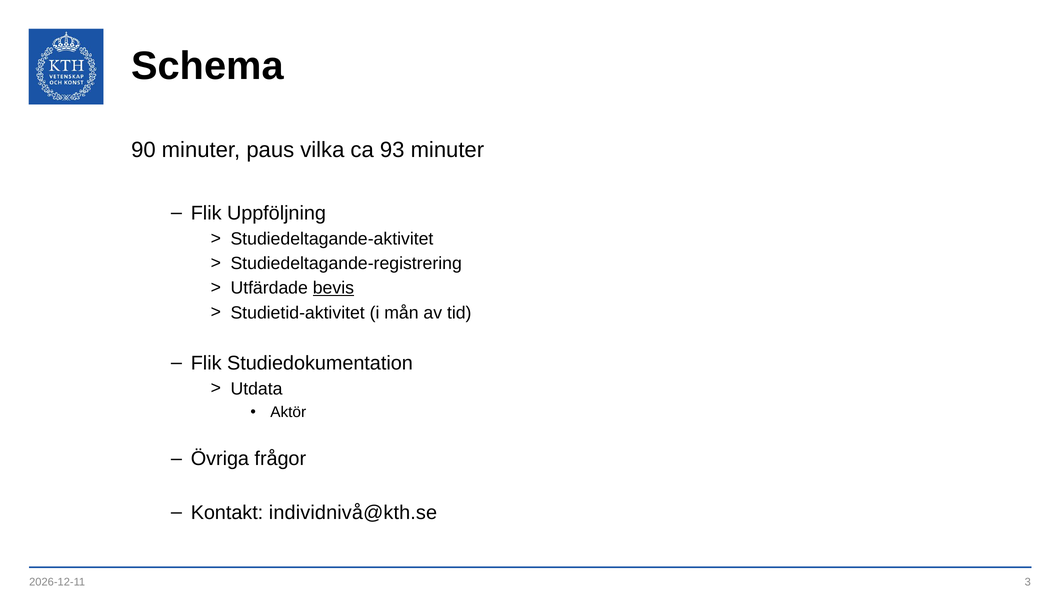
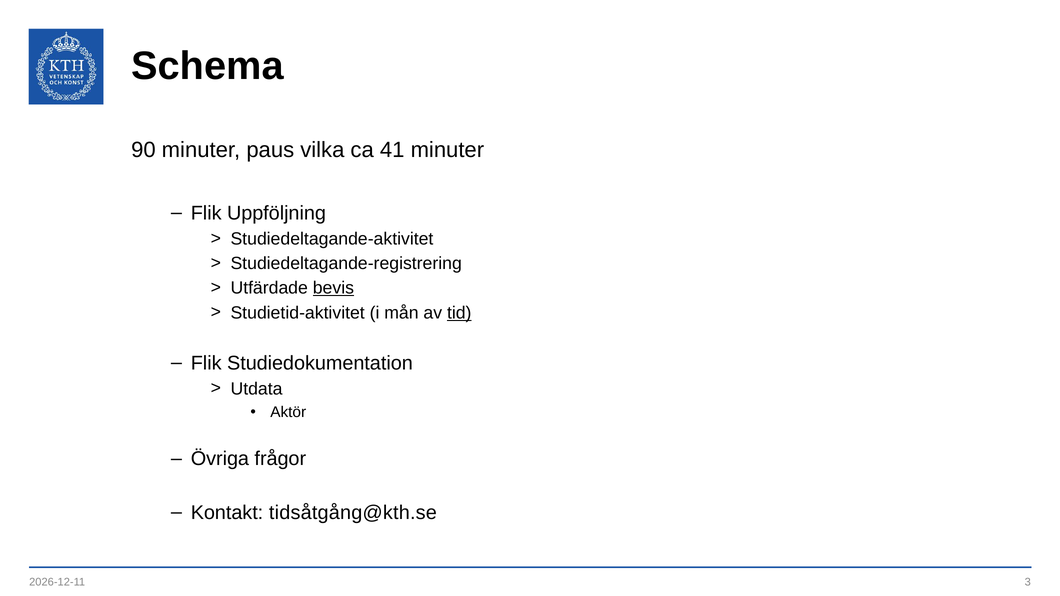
93: 93 -> 41 (392, 150)
tid underline: none -> present (459, 313)
individnivå@kth.se: individnivå@kth.se -> tidsåtgång@kth.se (353, 513)
